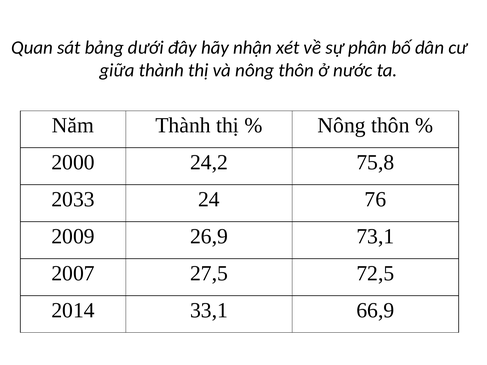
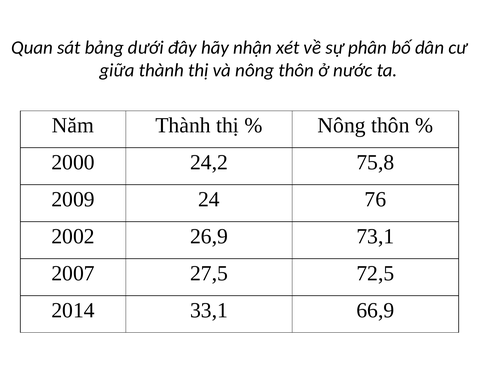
2033: 2033 -> 2009 (73, 200)
2009: 2009 -> 2002 (73, 236)
